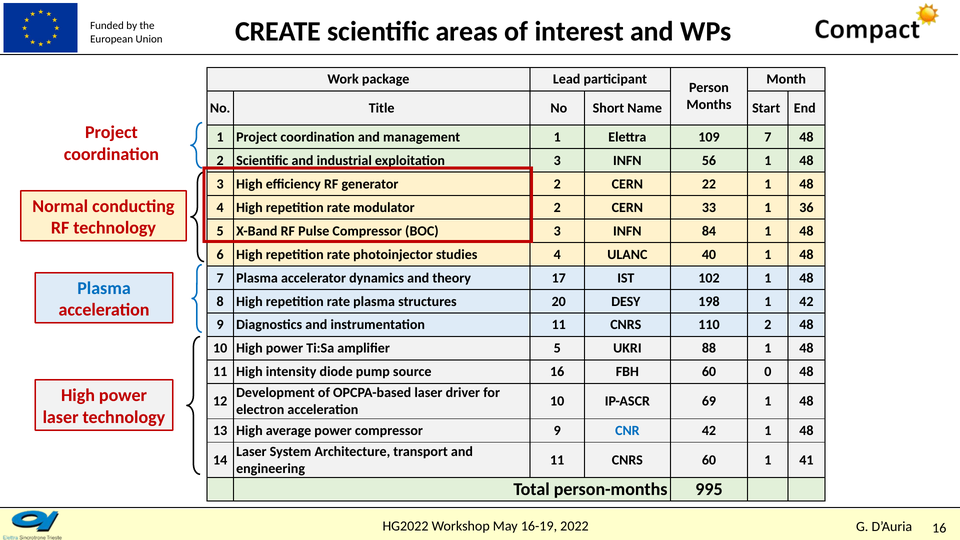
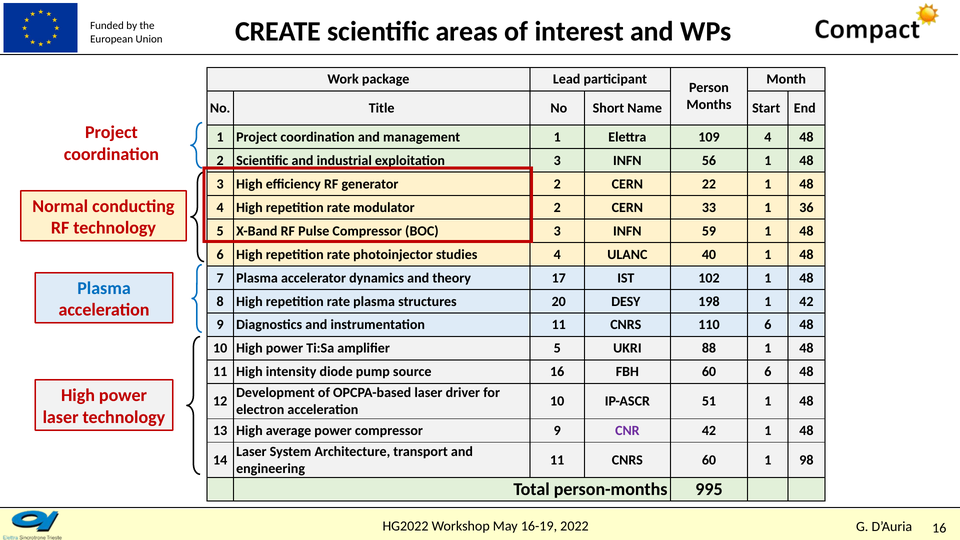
109 7: 7 -> 4 (768, 137)
84: 84 -> 59 (709, 231)
110 2: 2 -> 6 (768, 325)
60 0: 0 -> 6 (768, 372)
69: 69 -> 51 (709, 401)
CNR colour: blue -> purple (627, 431)
41: 41 -> 98 (806, 460)
